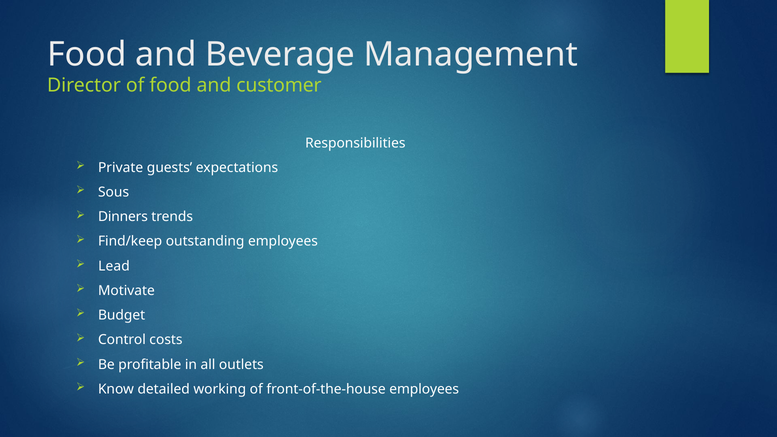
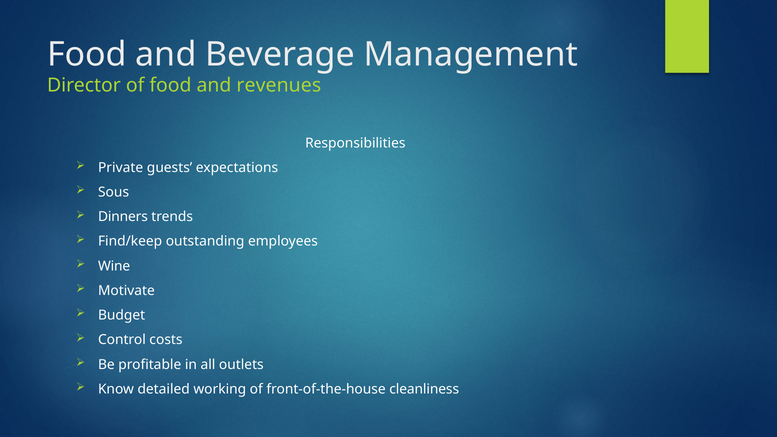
customer: customer -> revenues (279, 86)
Lead: Lead -> Wine (114, 266)
front-of-the-house employees: employees -> cleanliness (424, 389)
